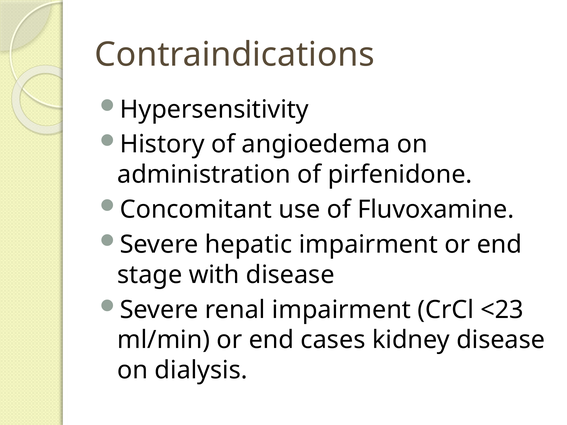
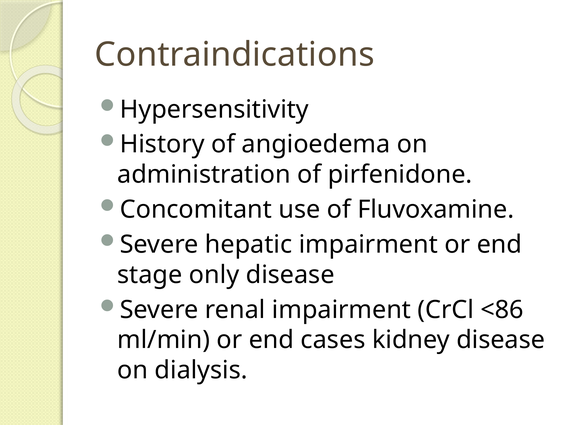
with: with -> only (214, 275)
<23: <23 -> <86 (502, 310)
